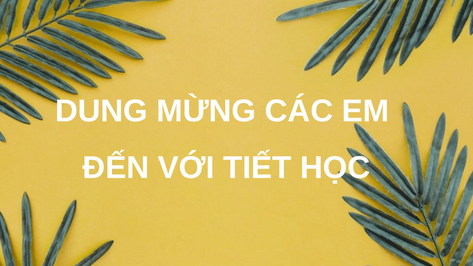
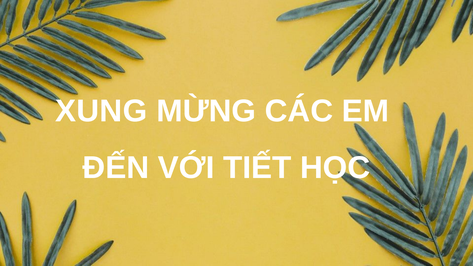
DUNG: DUNG -> XUNG (101, 111)
